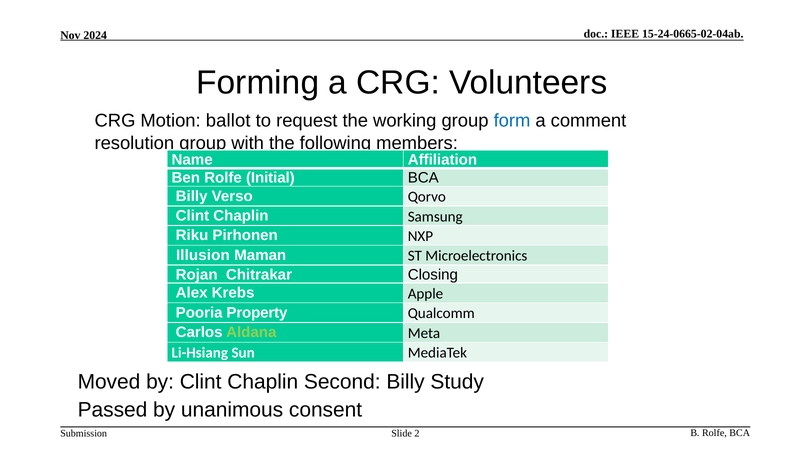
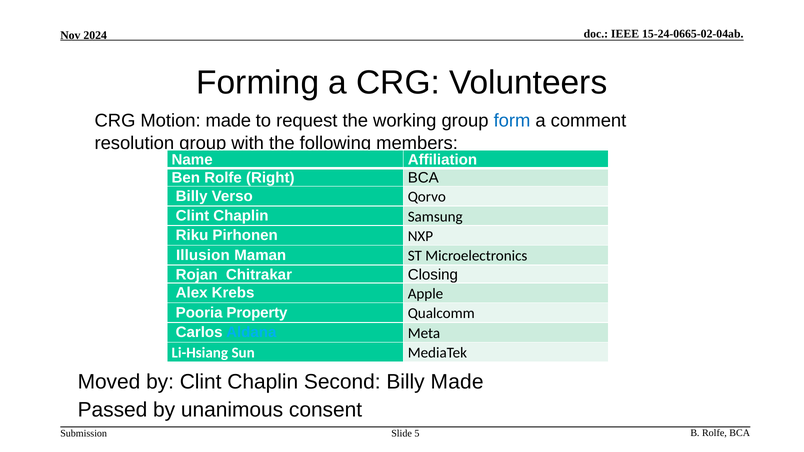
Motion ballot: ballot -> made (228, 121)
Initial: Initial -> Right (270, 178)
Aldana colour: light green -> light blue (251, 332)
Billy Study: Study -> Made (457, 382)
2: 2 -> 5 (417, 434)
